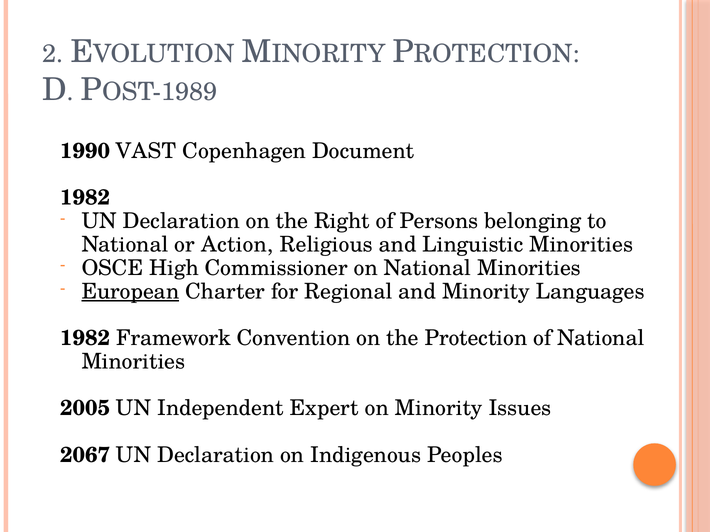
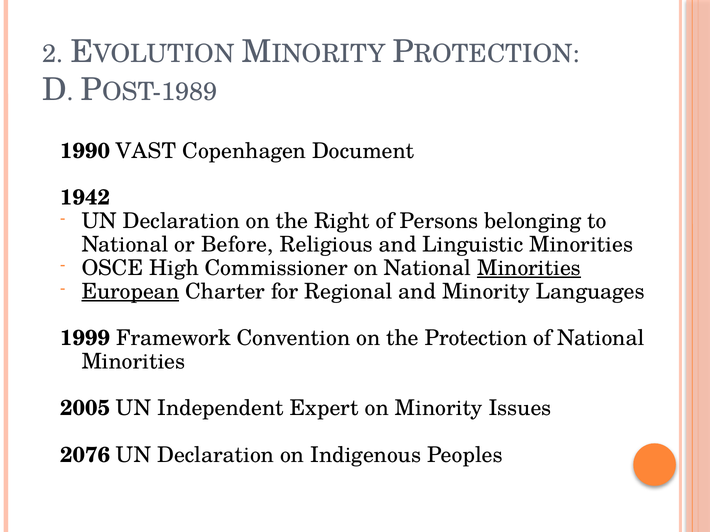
1982: 1982 -> 1942 (85, 198)
Action: Action -> Before (237, 245)
Minorities underline: none -> present (529, 268)
1982: 1982 -> 1999 (85, 338)
2067: 2067 -> 2076 (85, 456)
